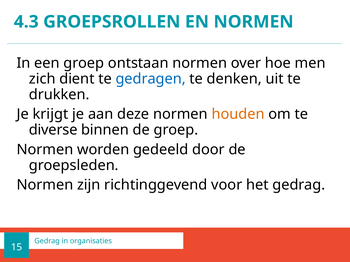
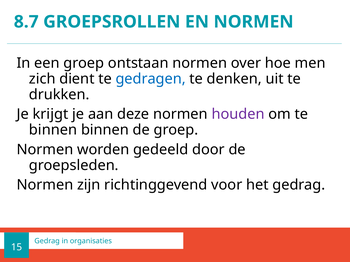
4.3: 4.3 -> 8.7 (26, 22)
houden colour: orange -> purple (238, 114)
diverse: diverse -> binnen (53, 130)
